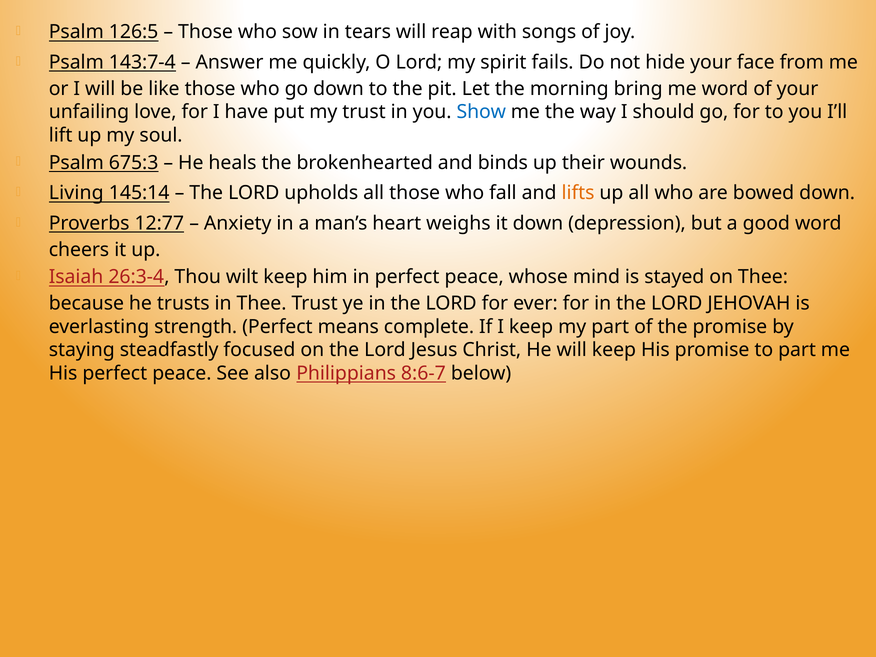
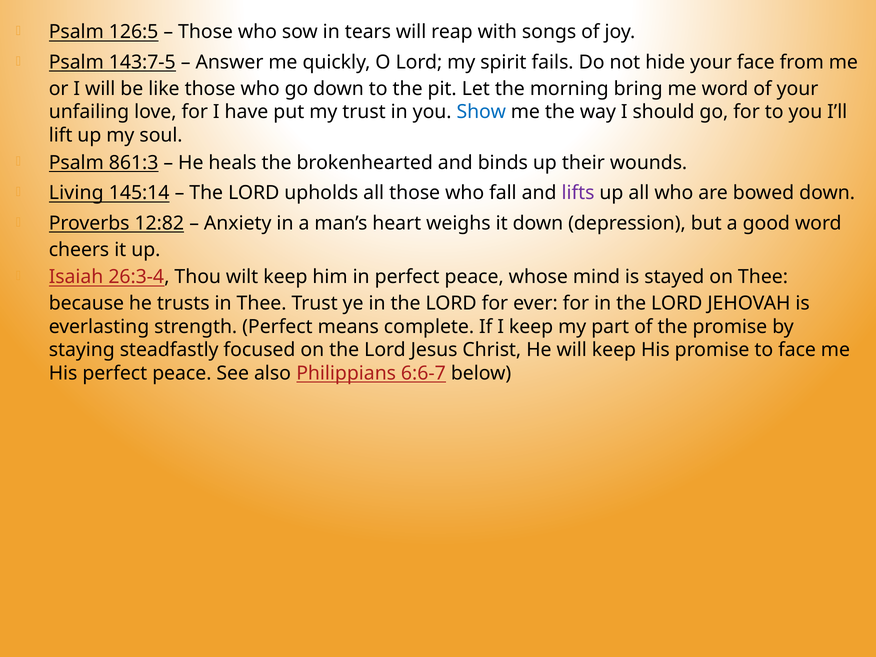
143:7-4: 143:7-4 -> 143:7-5 (142, 62)
675:3: 675:3 -> 861:3 (134, 163)
lifts colour: orange -> purple (578, 193)
12:77: 12:77 -> 12:82 (159, 223)
to part: part -> face (797, 350)
8:6-7: 8:6-7 -> 6:6-7 (423, 373)
